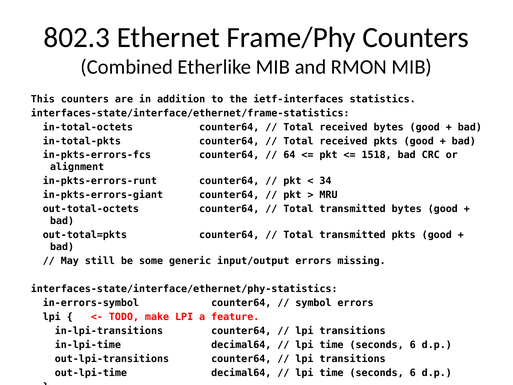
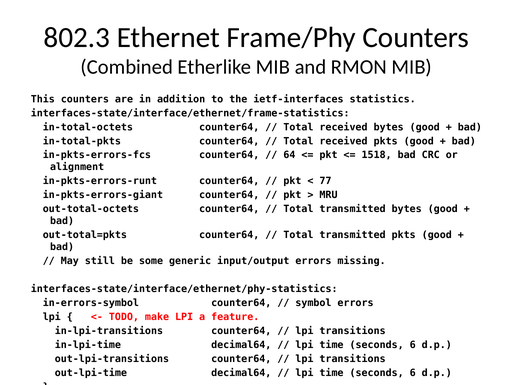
34: 34 -> 77 (325, 181)
